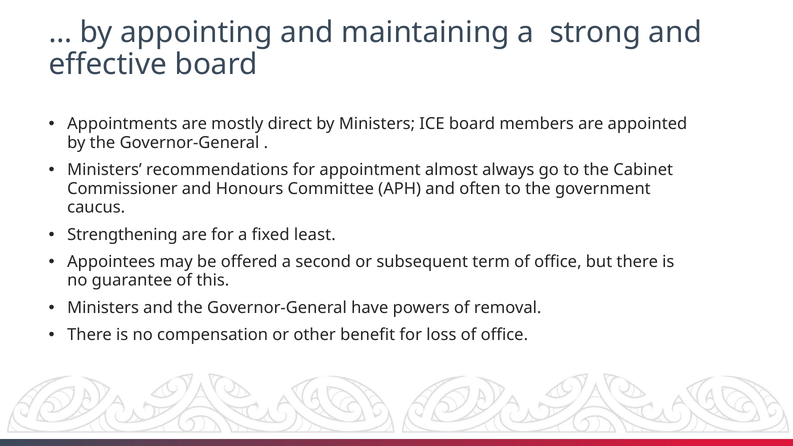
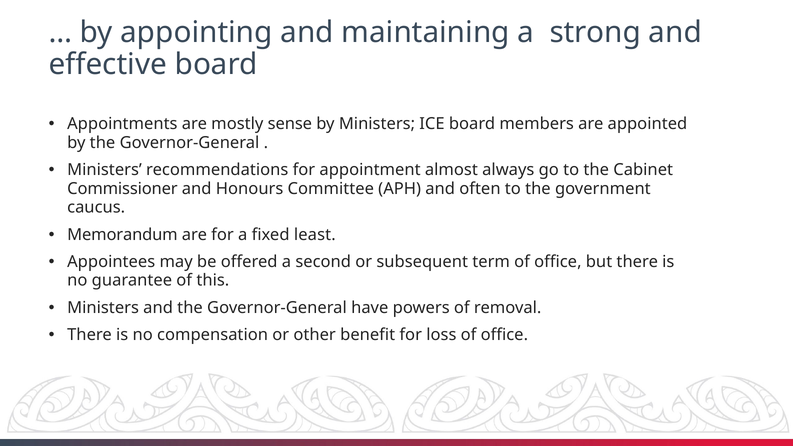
direct: direct -> sense (290, 124)
Strengthening: Strengthening -> Memorandum (122, 235)
